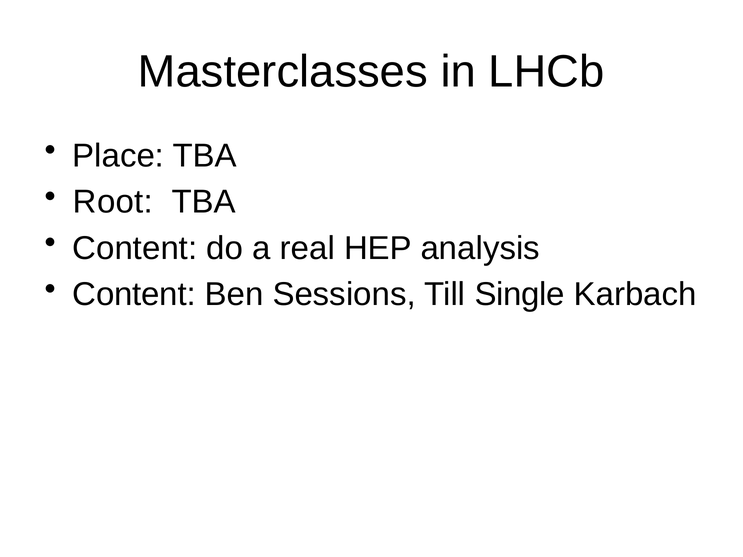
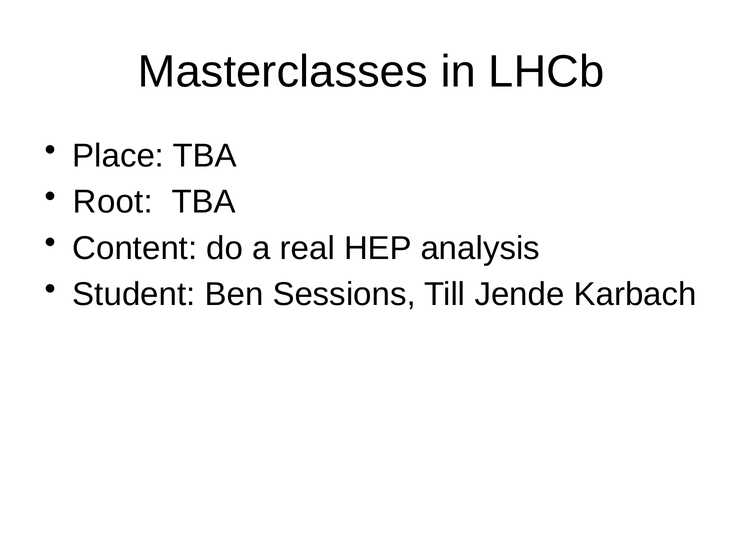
Content: Content -> Student (134, 295)
Single: Single -> Jende (519, 295)
